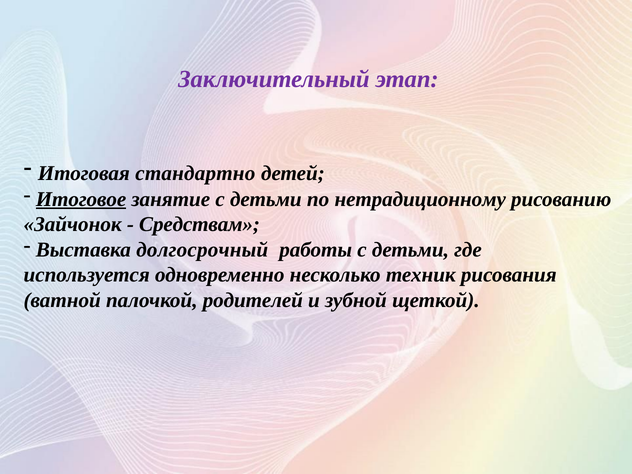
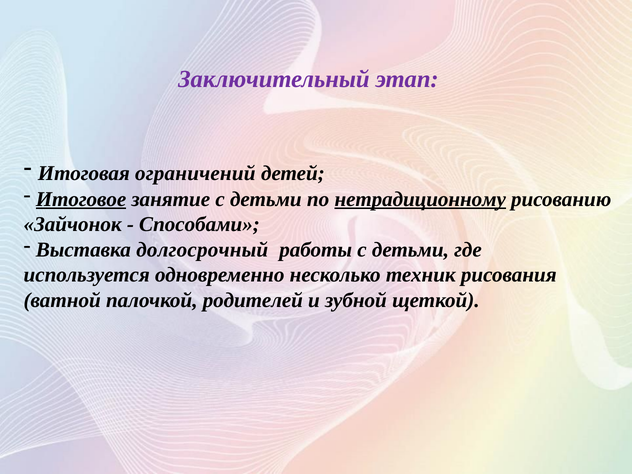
стандартно: стандартно -> ограничений (195, 173)
нетрадиционному underline: none -> present (420, 199)
Средствам: Средствам -> Способами (199, 224)
